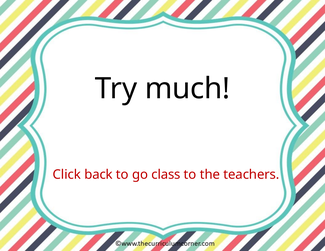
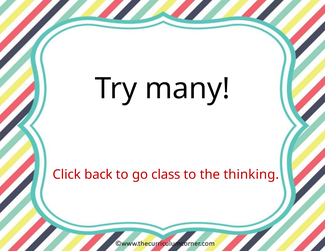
much: much -> many (187, 89)
teachers: teachers -> thinking (251, 175)
